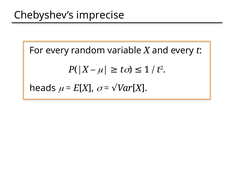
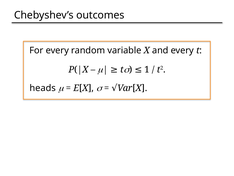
imprecise: imprecise -> outcomes (100, 15)
